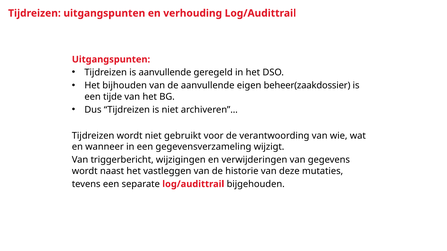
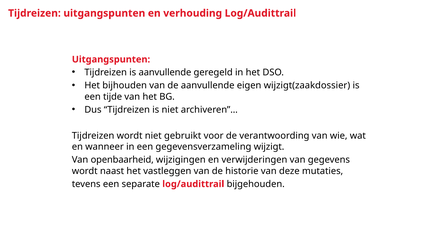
beheer(zaakdossier: beheer(zaakdossier -> wijzigt(zaakdossier (307, 86)
triggerbericht: triggerbericht -> openbaarheid (122, 160)
